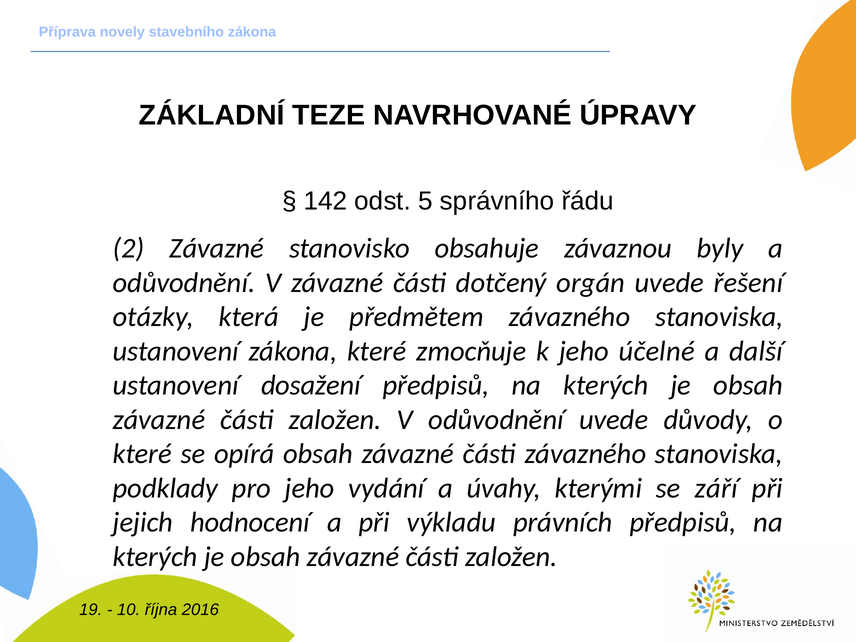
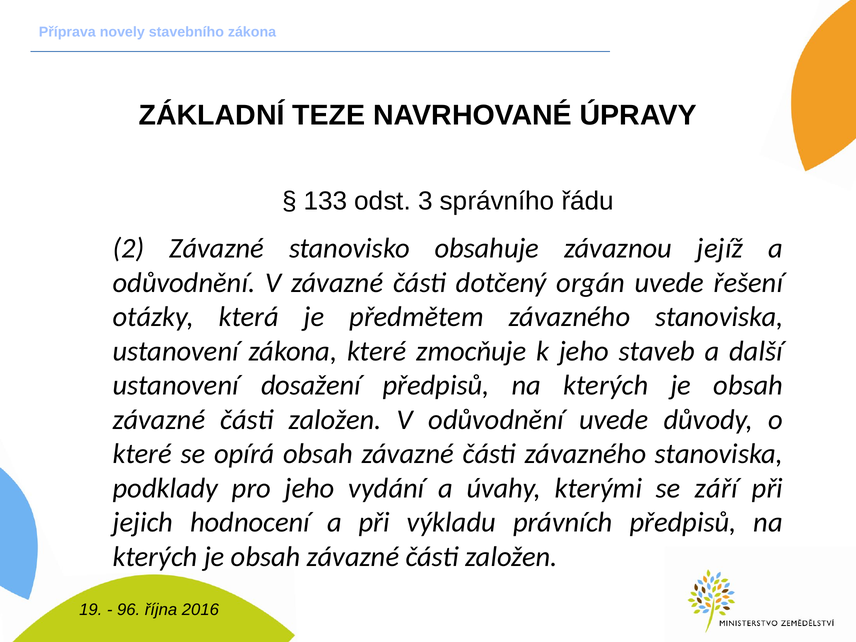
142: 142 -> 133 (326, 201)
5: 5 -> 3 (425, 201)
byly: byly -> jejíž (720, 248)
účelné: účelné -> staveb (657, 351)
10: 10 -> 96 (129, 610)
